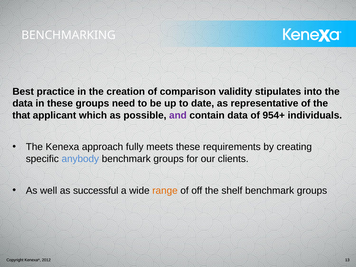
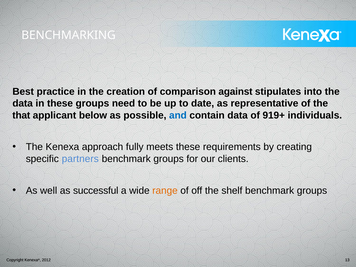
validity: validity -> against (236, 91)
which: which -> below (93, 115)
and colour: purple -> blue (178, 115)
954+: 954+ -> 919+ (274, 115)
anybody: anybody -> partners (80, 159)
